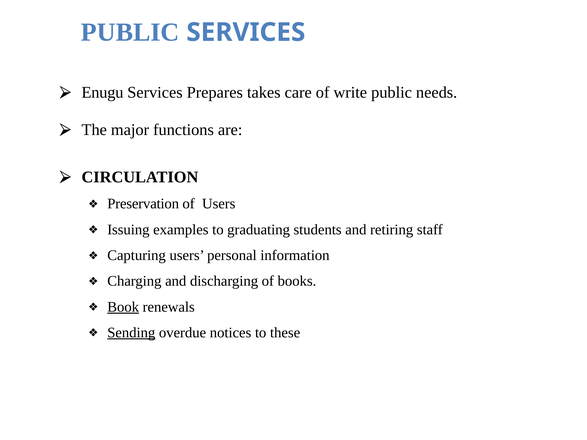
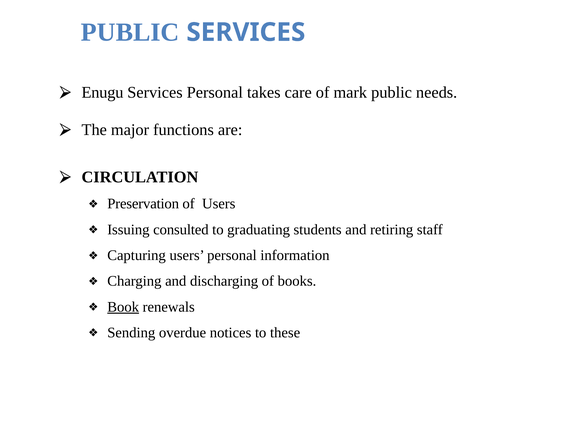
Services Prepares: Prepares -> Personal (215, 92)
write: write -> mark (350, 92)
examples: examples -> consulted (181, 230)
Sending underline: present -> none (131, 333)
